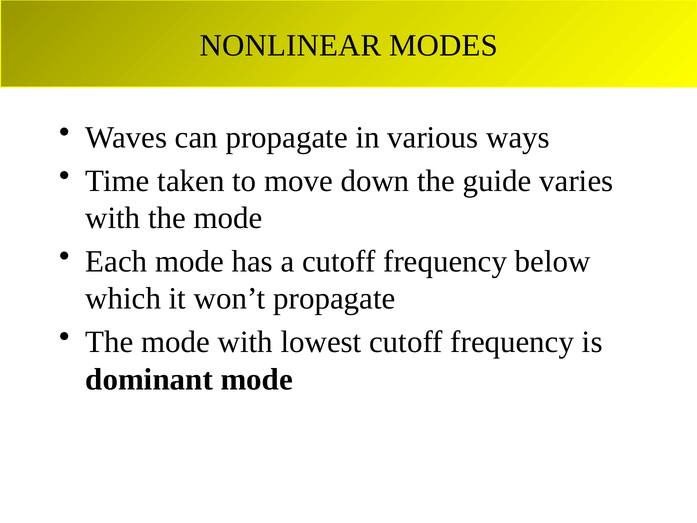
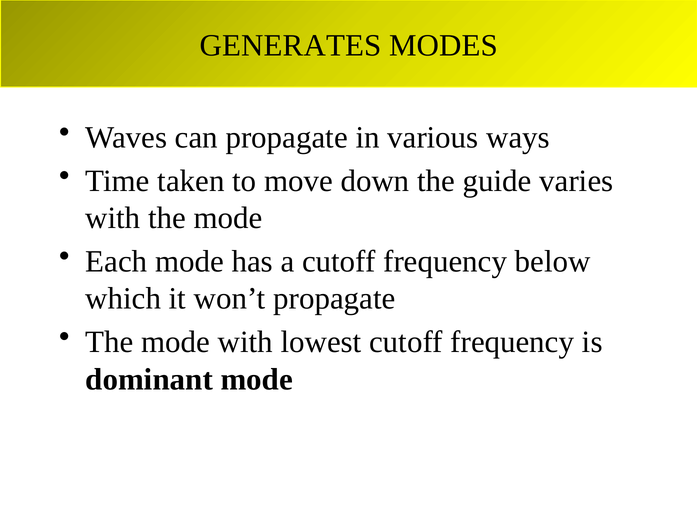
NONLINEAR: NONLINEAR -> GENERATES (291, 46)
